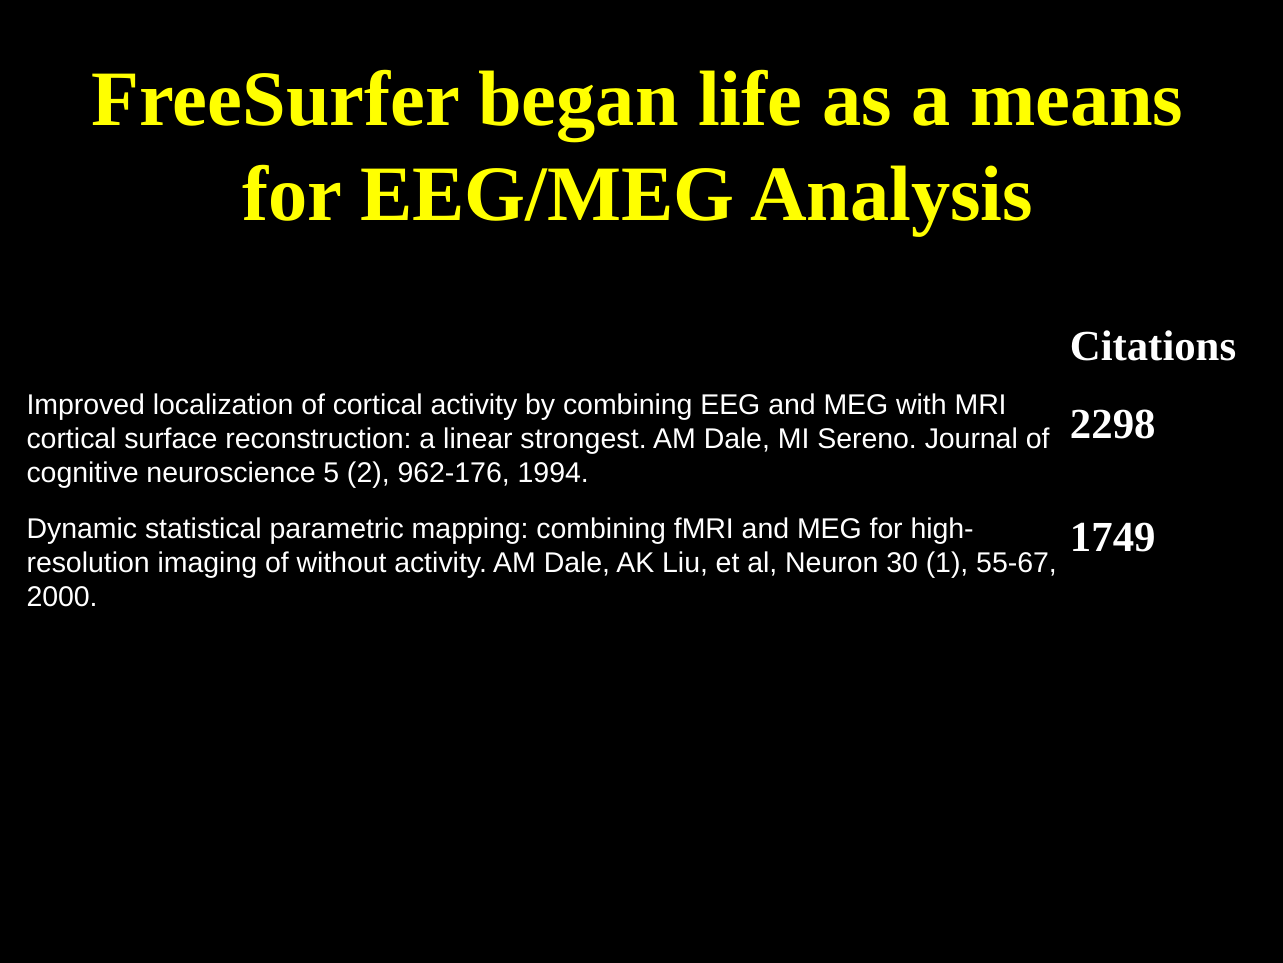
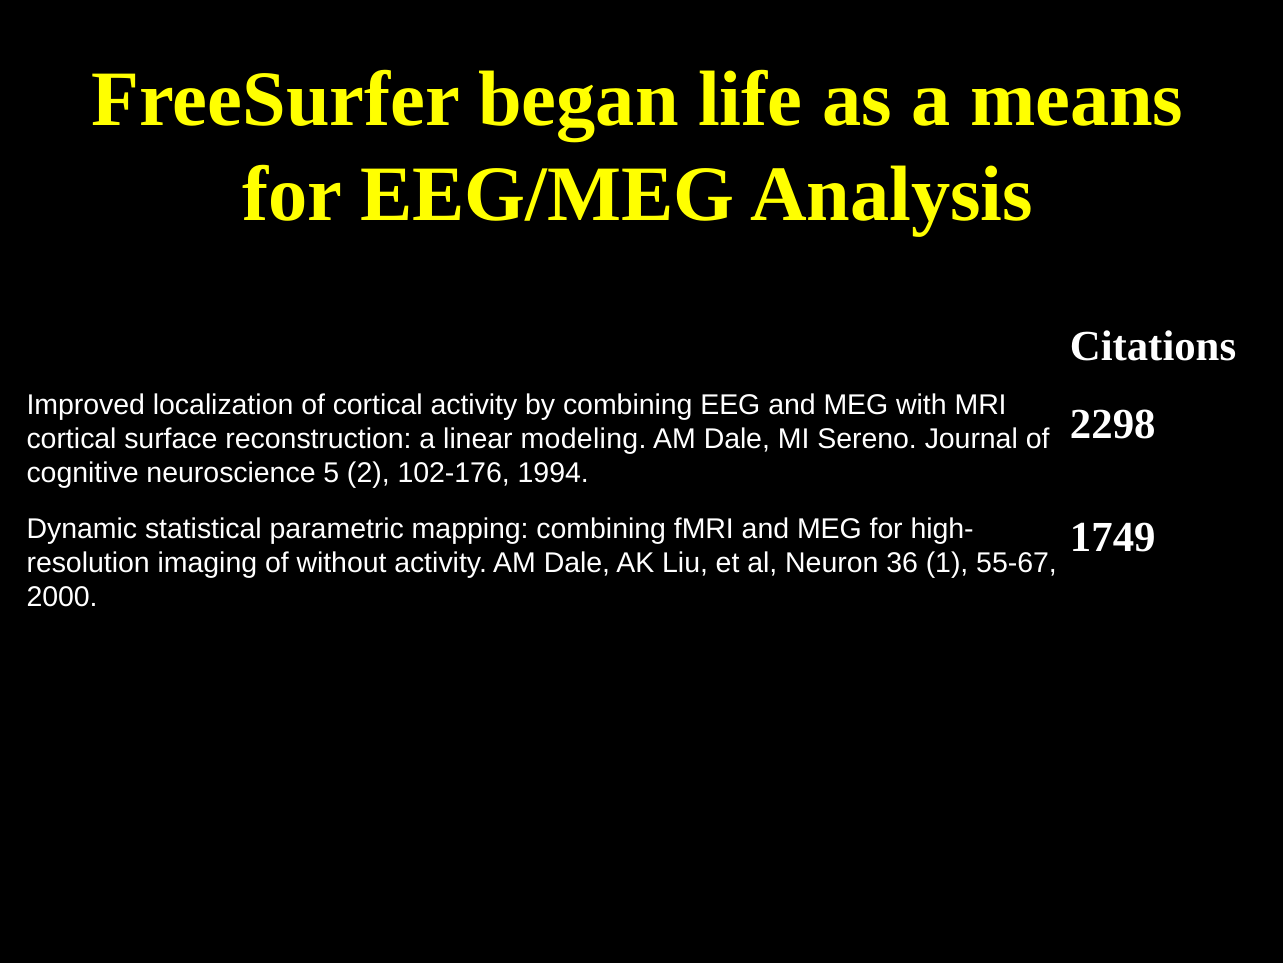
strongest: strongest -> modeling (584, 439)
962-176: 962-176 -> 102-176 (454, 473)
30: 30 -> 36 (902, 563)
